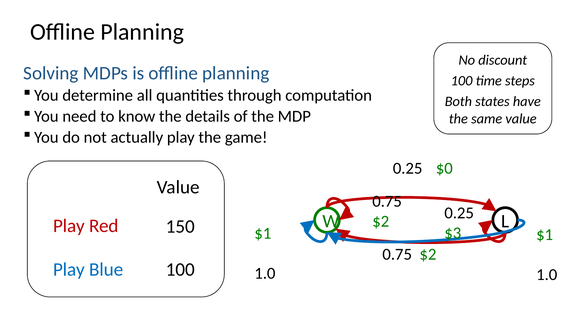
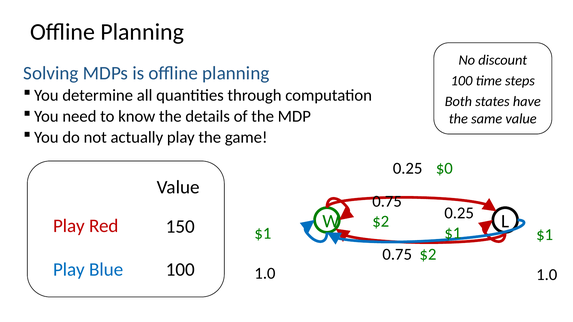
$3: $3 -> $1 (453, 233)
